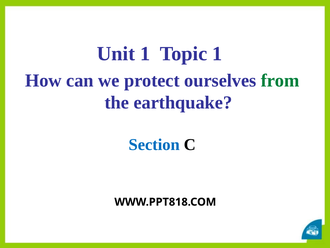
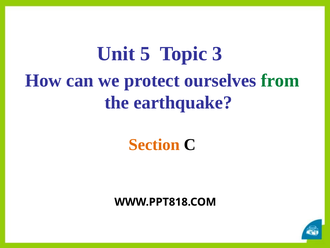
Unit 1: 1 -> 5 (145, 54)
Topic 1: 1 -> 3 (217, 54)
Section colour: blue -> orange (154, 144)
